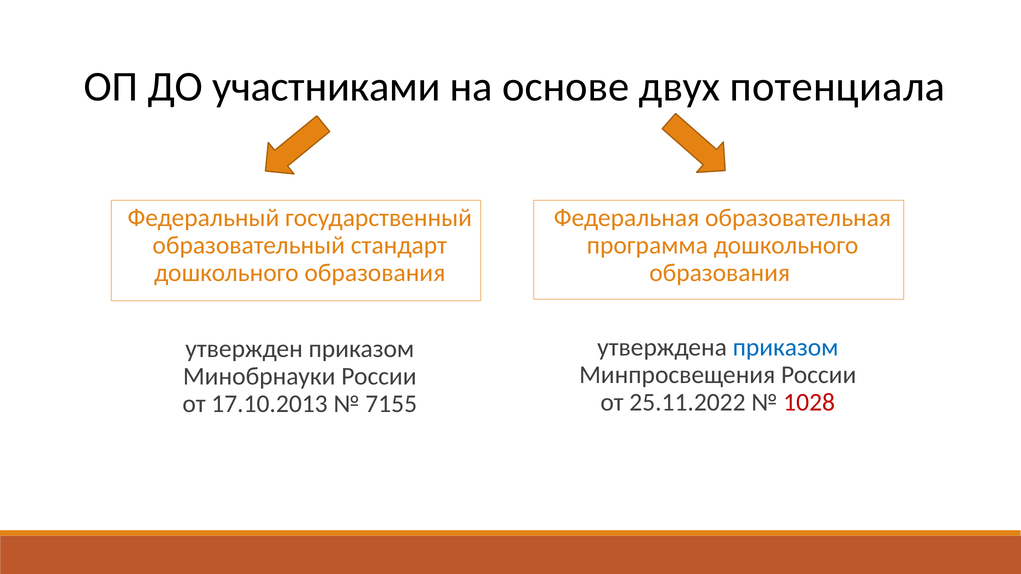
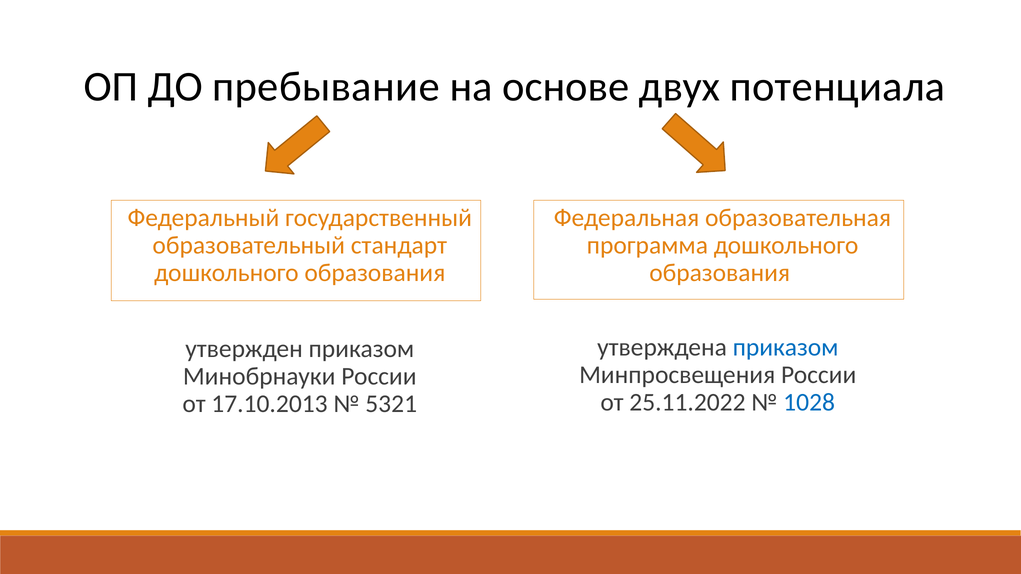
участниками: участниками -> пребывание (326, 87)
1028 colour: red -> blue (809, 403)
7155: 7155 -> 5321 (391, 404)
